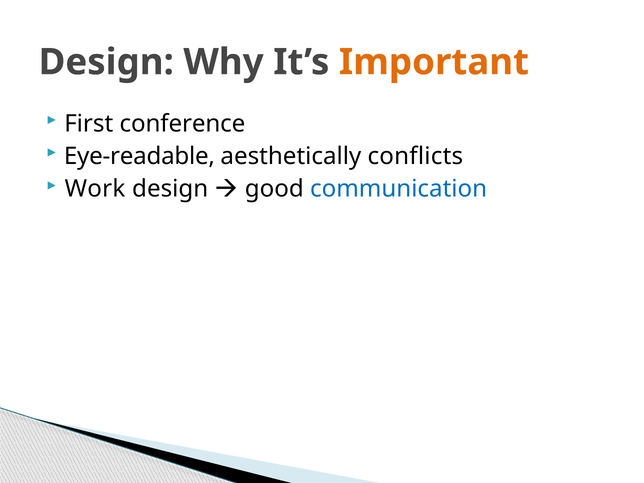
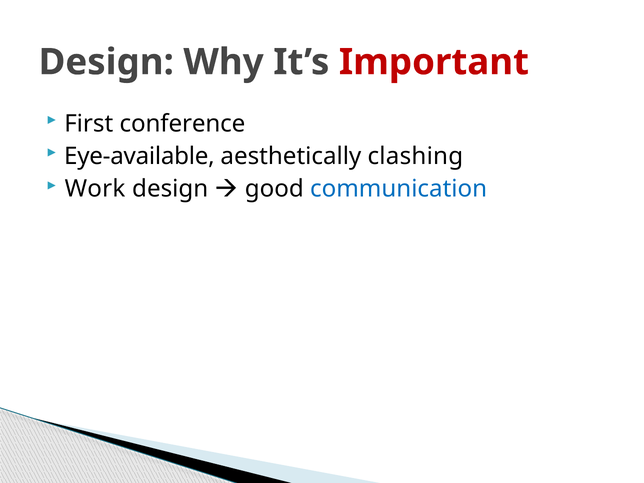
Important colour: orange -> red (434, 62)
Eye-readable: Eye-readable -> Eye-available (139, 156)
conflicts: conflicts -> clashing (415, 156)
